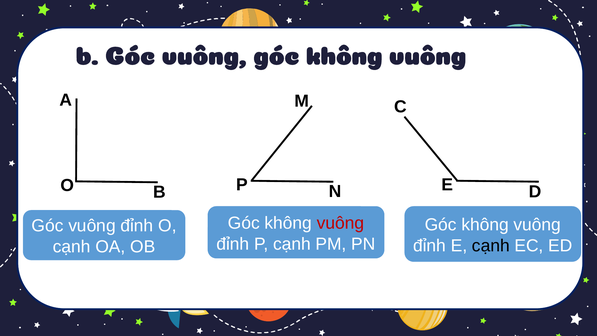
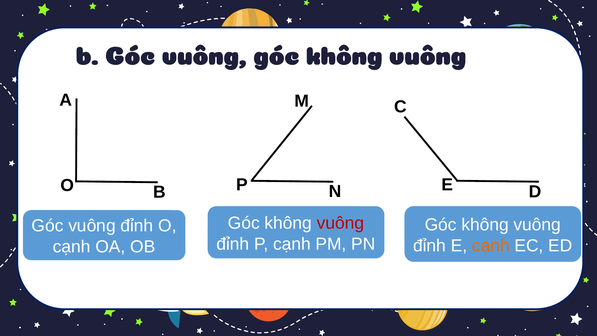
cạnh colour: black -> orange (491, 246)
